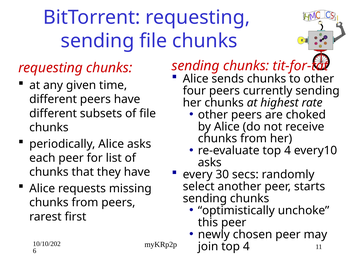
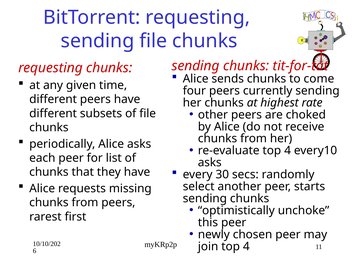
to other: other -> come (319, 79)
